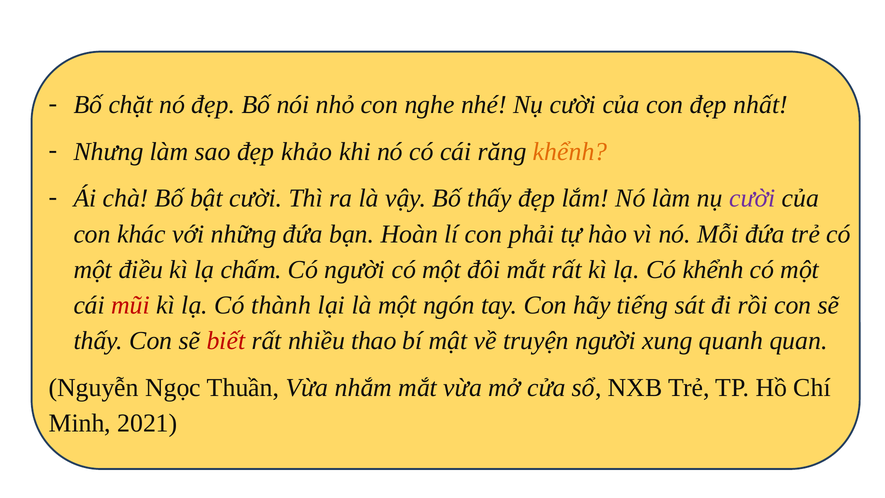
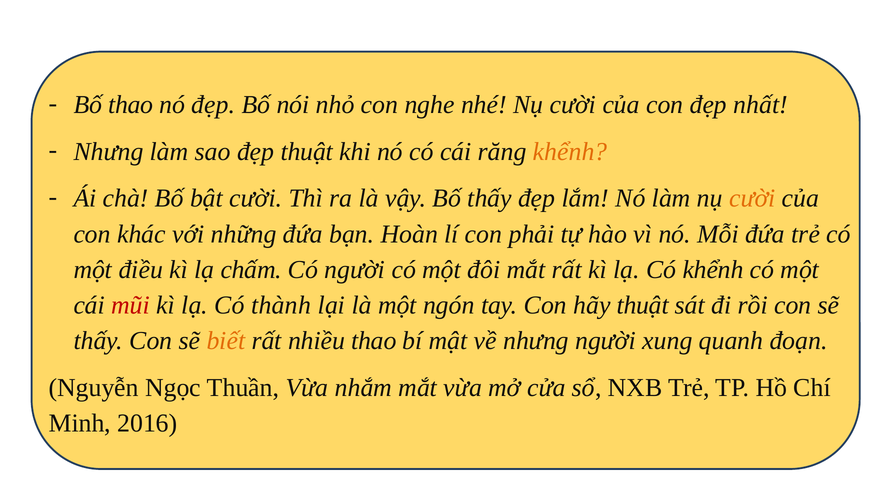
Bố chặt: chặt -> thao (131, 105)
đẹp khảo: khảo -> thuật (307, 152)
cười colour: purple -> orange (752, 198)
hãy tiếng: tiếng -> thuật (643, 305)
biết colour: red -> orange (226, 341)
về truyện: truyện -> nhưng (536, 341)
quan: quan -> đoạn (799, 341)
2021: 2021 -> 2016 (147, 423)
